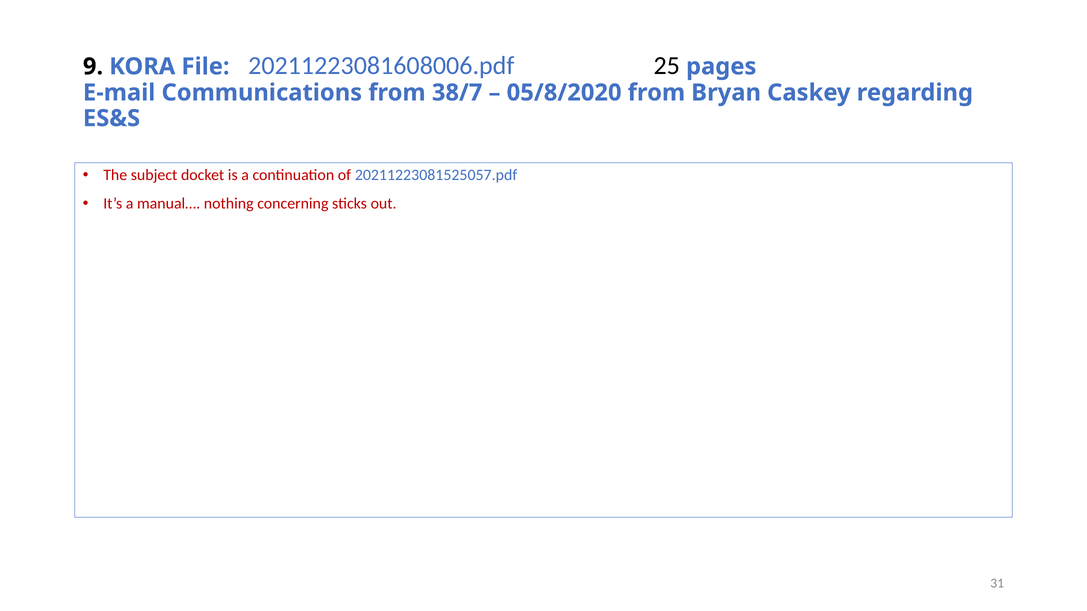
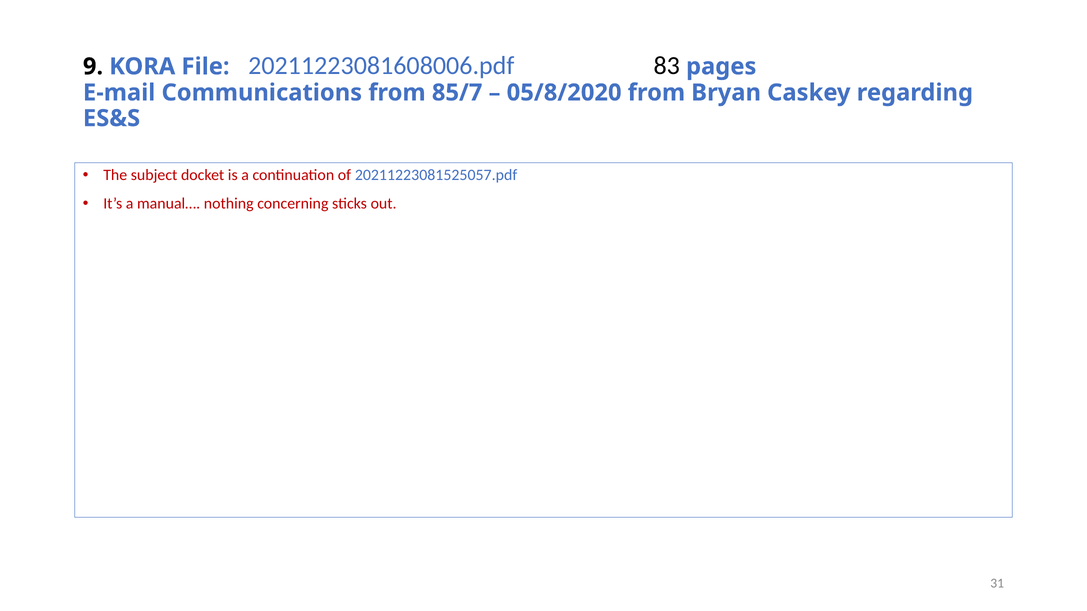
25: 25 -> 83 (667, 66)
38/7: 38/7 -> 85/7 (457, 93)
